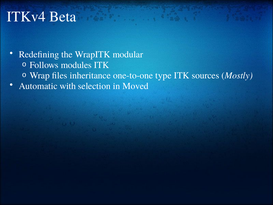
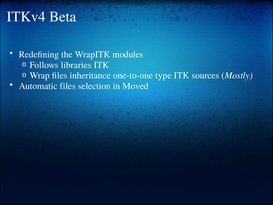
modular: modular -> modules (128, 54)
modules: modules -> libraries (76, 65)
Automatic with: with -> files (68, 86)
